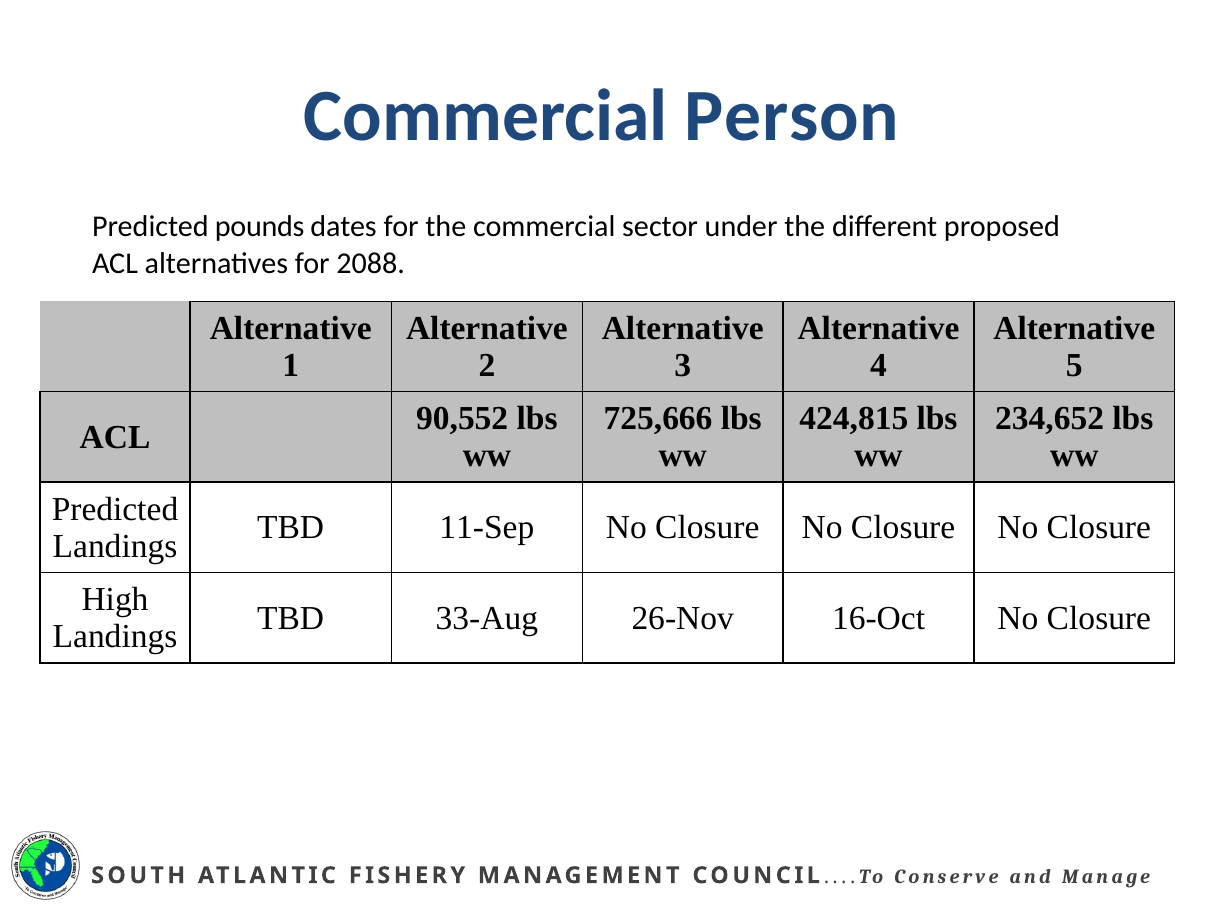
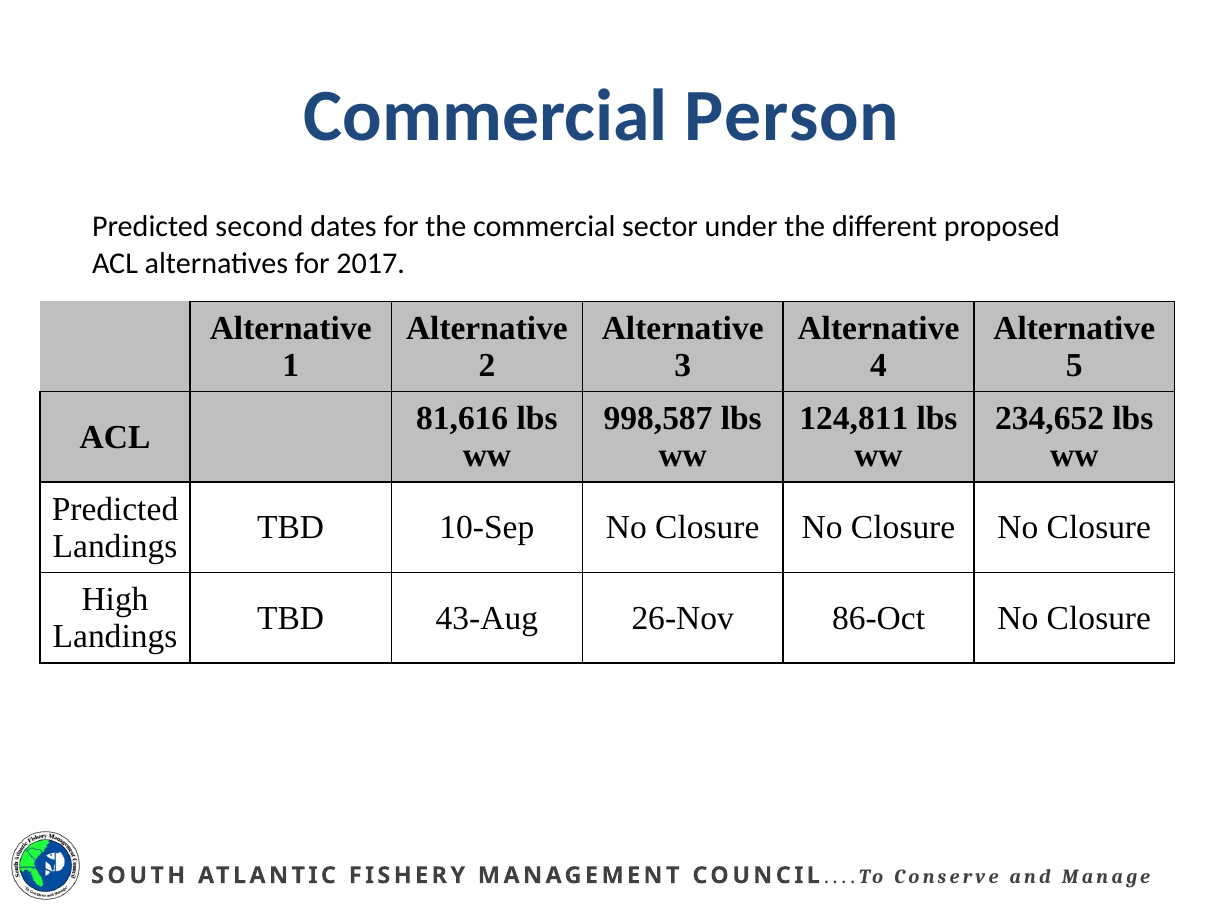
pounds: pounds -> second (259, 227)
2088: 2088 -> 2017 (371, 263)
90,552: 90,552 -> 81,616 (462, 419)
725,666: 725,666 -> 998,587 (658, 419)
424,815: 424,815 -> 124,811 (854, 419)
11-Sep: 11-Sep -> 10-Sep (487, 527)
33-Aug: 33-Aug -> 43-Aug (487, 618)
16-Oct: 16-Oct -> 86-Oct (879, 618)
